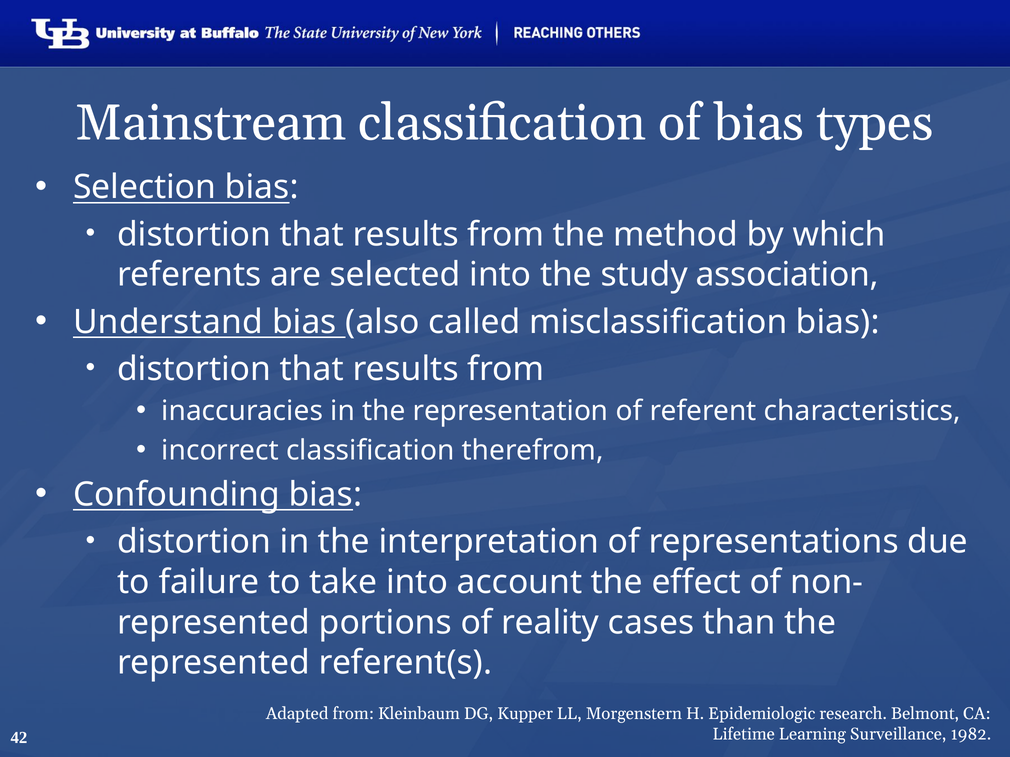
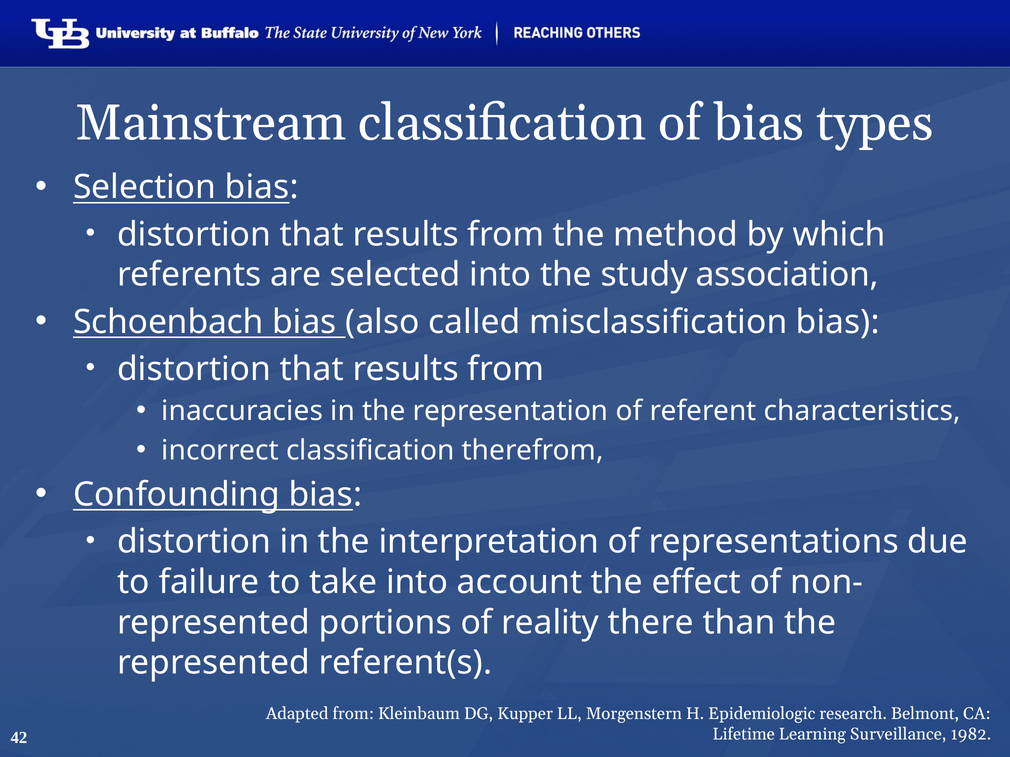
Understand: Understand -> Schoenbach (168, 322)
cases: cases -> there (651, 623)
